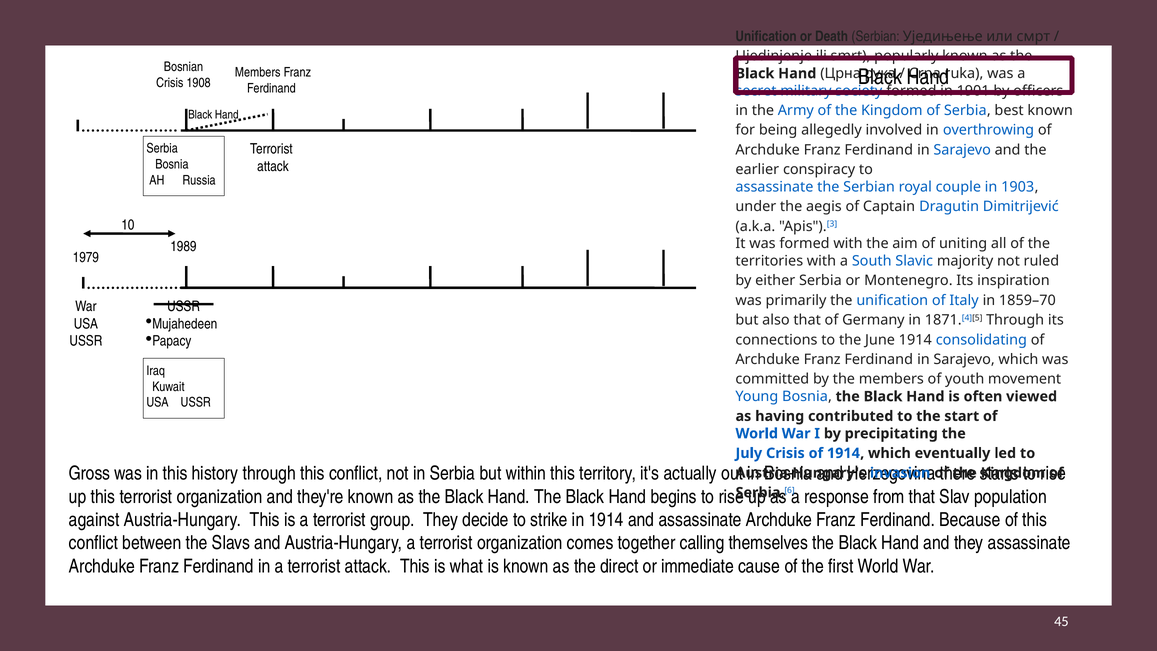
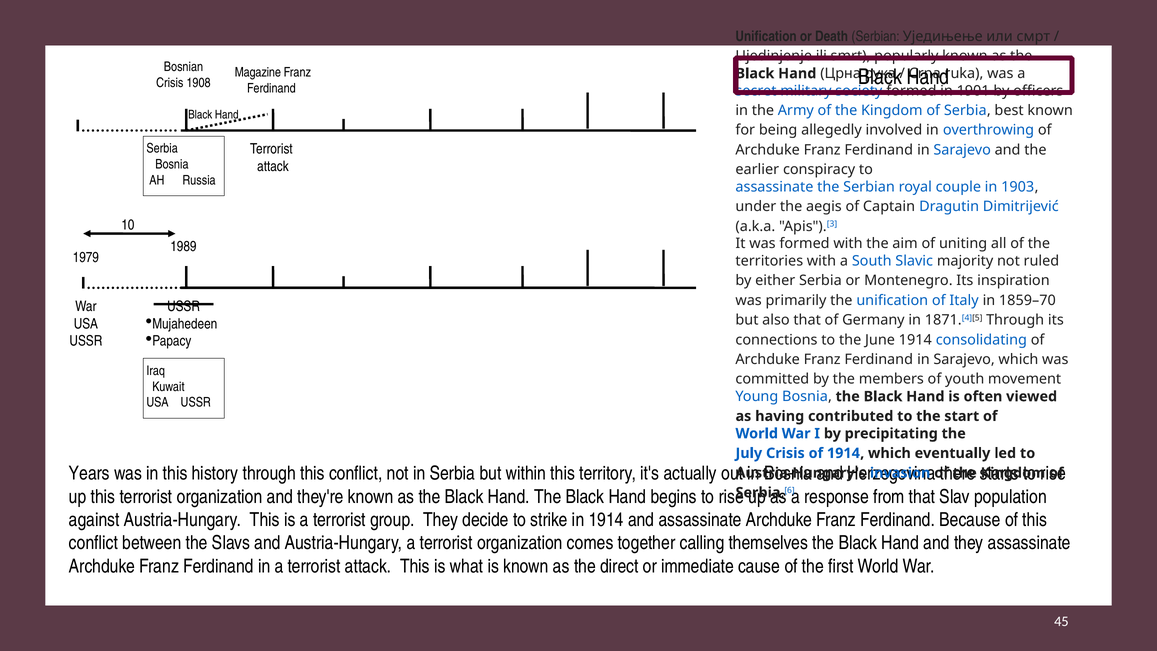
Members: Members -> Magazine (258, 72)
Gross: Gross -> Years (89, 473)
